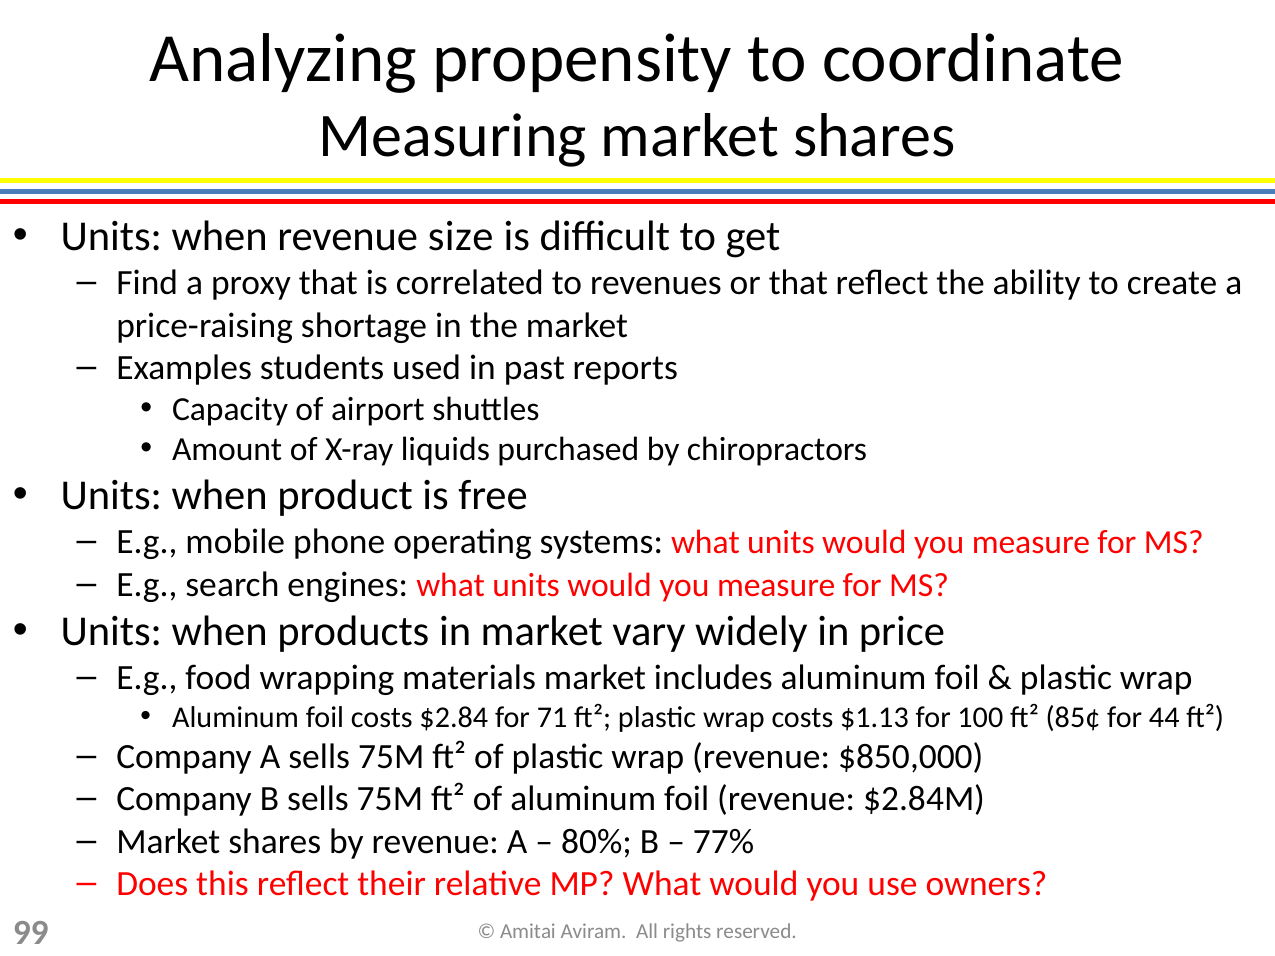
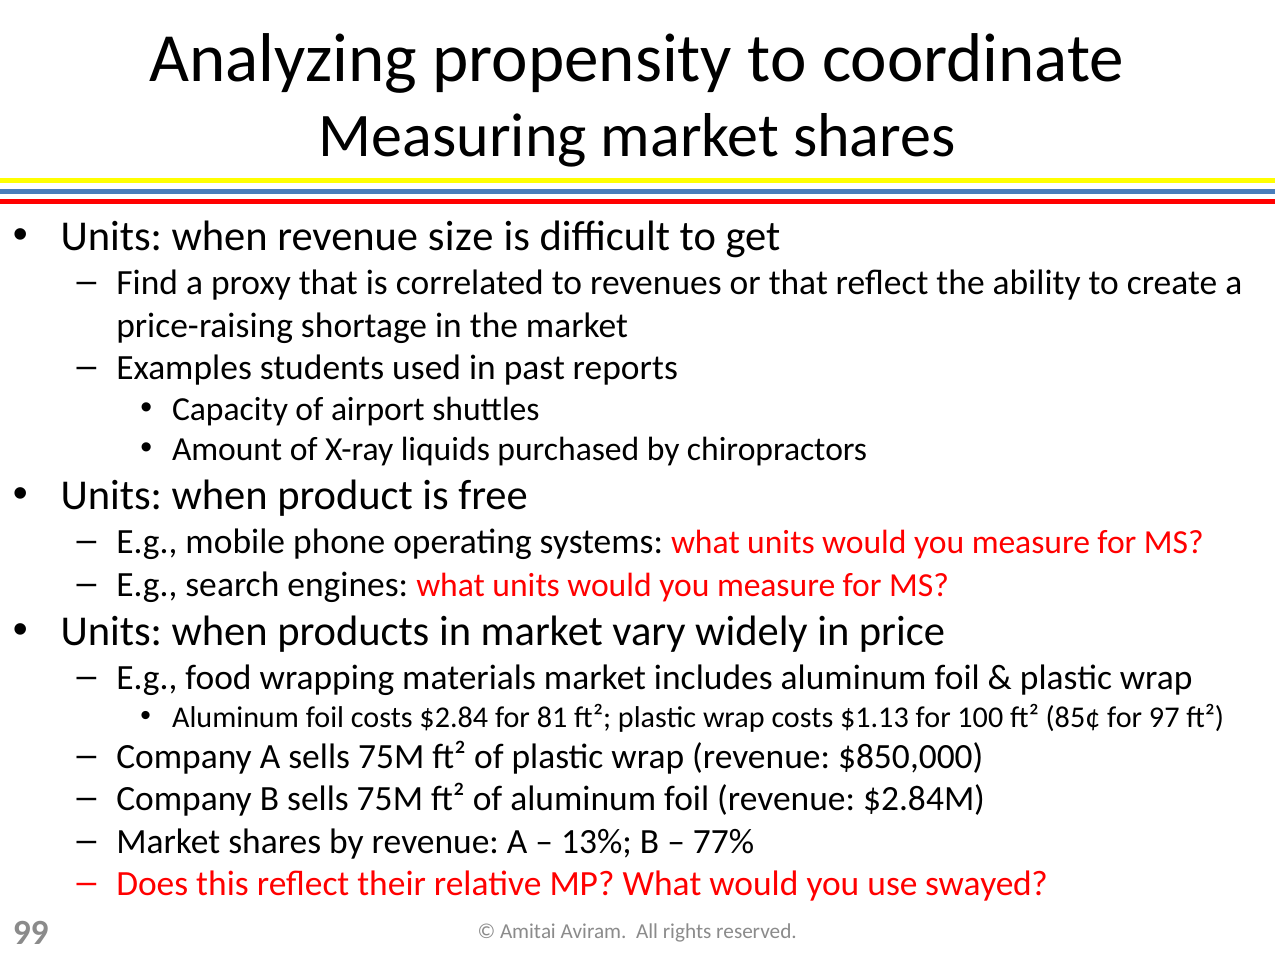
71: 71 -> 81 (552, 717)
44: 44 -> 97 (1164, 717)
80%: 80% -> 13% (597, 842)
owners: owners -> swayed (987, 885)
